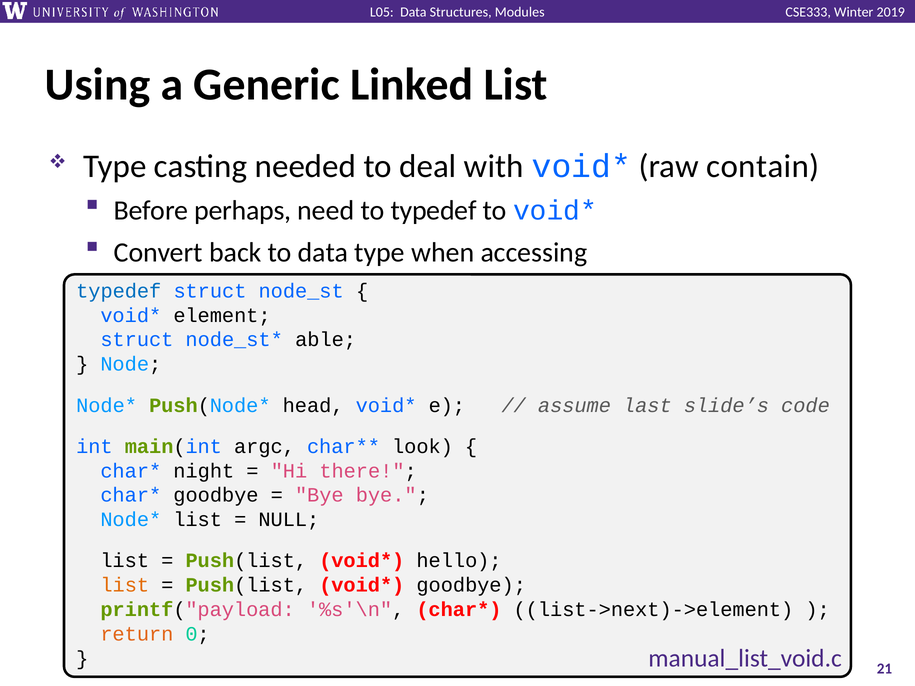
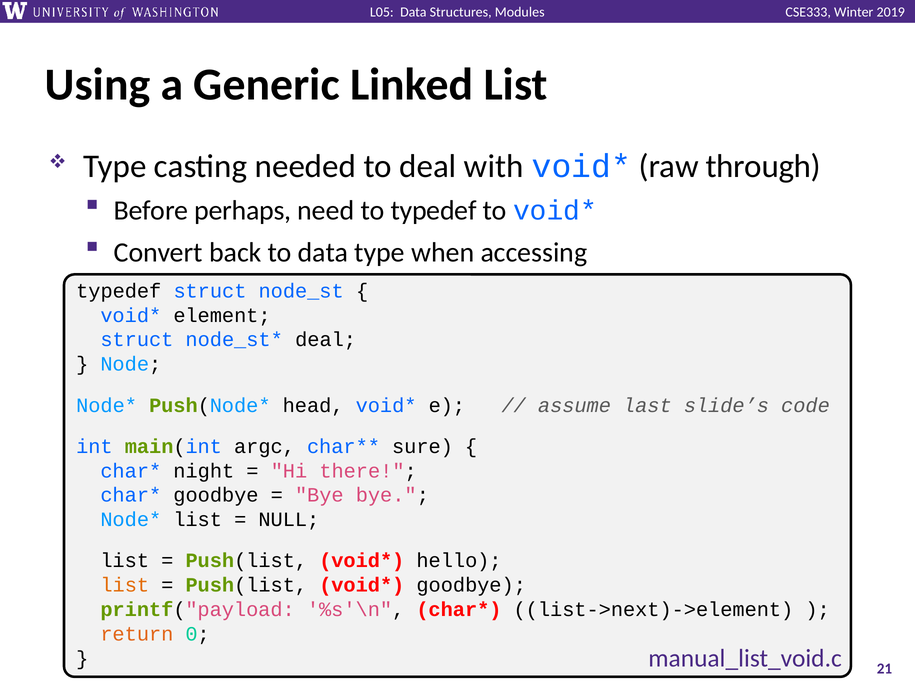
contain: contain -> through (763, 166)
typedef colour: blue -> black (119, 291)
able: able -> deal (326, 340)
look: look -> sure (422, 447)
